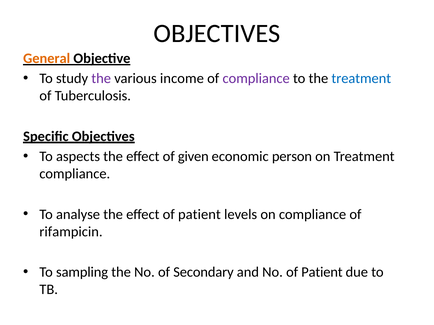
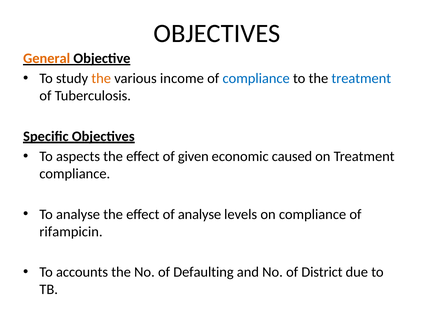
the colour: purple -> orange (101, 79)
compliance colour: purple -> blue (256, 79)
person: person -> caused (292, 157)
effect of patient: patient -> analyse (200, 215)
sampling: sampling -> accounts (82, 272)
Secondary: Secondary -> Defaulting (203, 272)
No of Patient: Patient -> District (322, 272)
